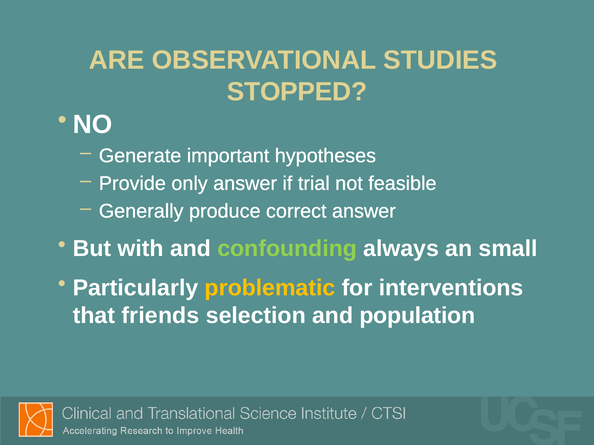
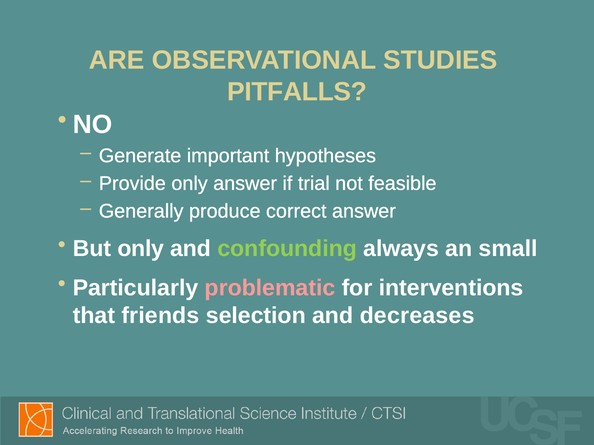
STOPPED: STOPPED -> PITFALLS (297, 92)
But with: with -> only (141, 249)
problematic colour: yellow -> pink (270, 288)
population: population -> decreases (417, 316)
